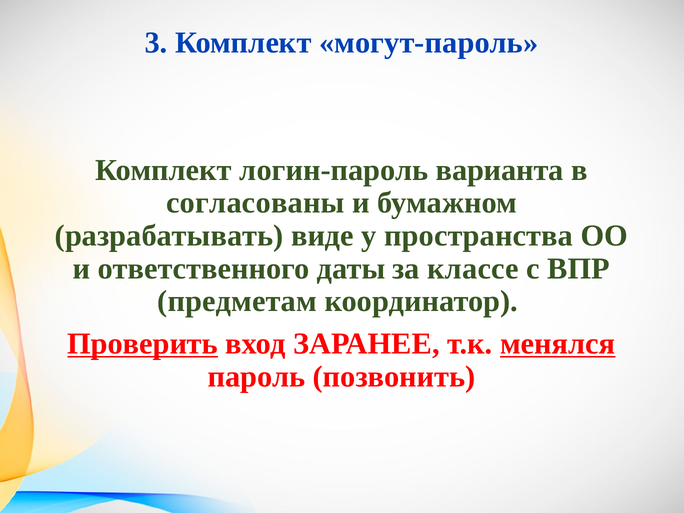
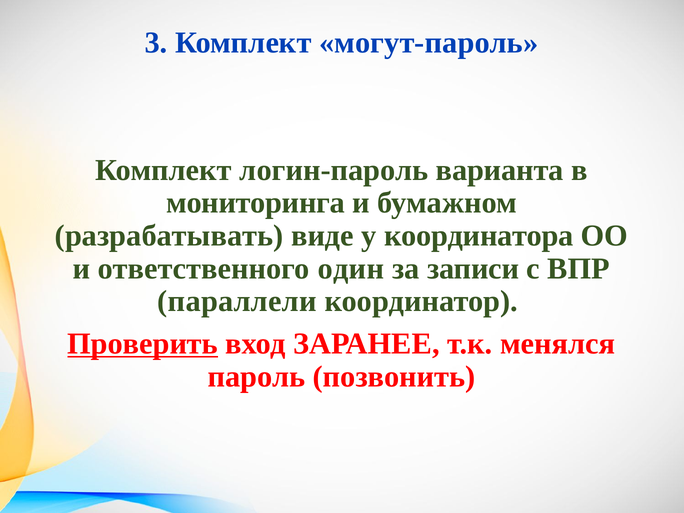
согласованы: согласованы -> мониторинга (256, 203)
пространства: пространства -> координатора (479, 236)
даты: даты -> один (351, 269)
классе: классе -> записи (473, 269)
предметам: предметам -> параллели (237, 301)
менялся underline: present -> none (558, 344)
